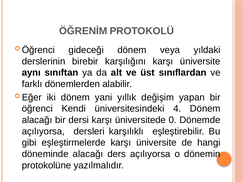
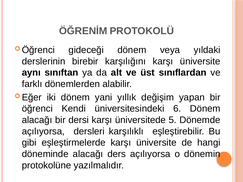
4: 4 -> 6 (177, 109)
0: 0 -> 5 (173, 120)
